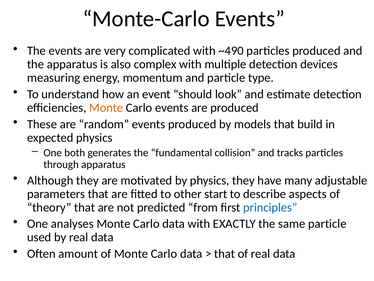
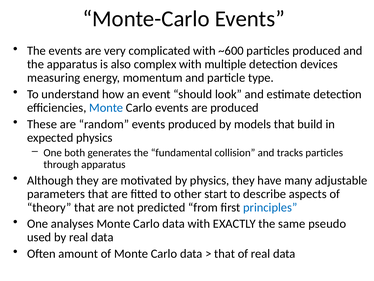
~490: ~490 -> ~600 (231, 51)
Monte colour: orange -> blue (106, 108)
same particle: particle -> pseudo (327, 223)
